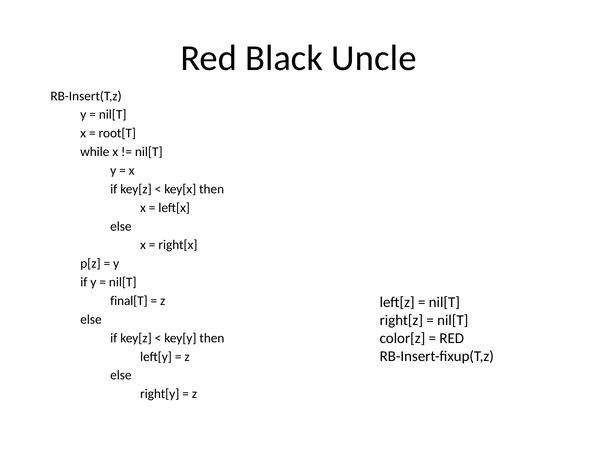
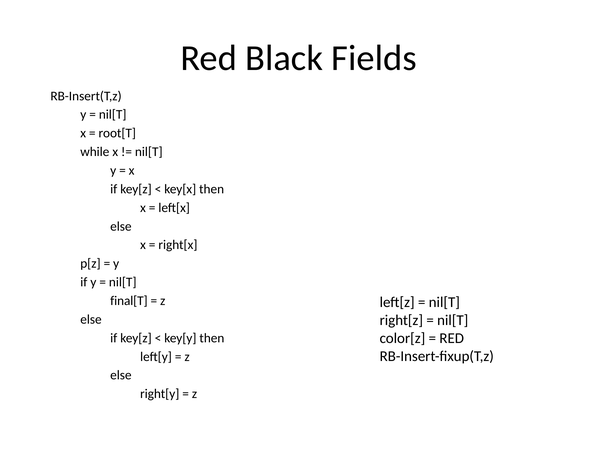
Uncle: Uncle -> Fields (374, 58)
